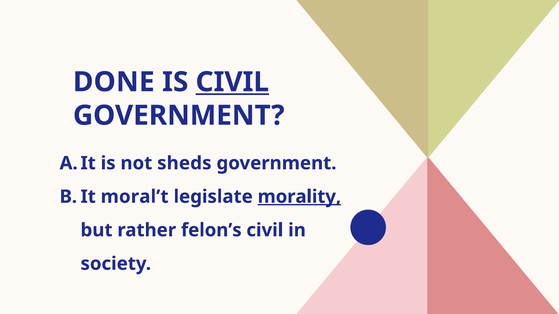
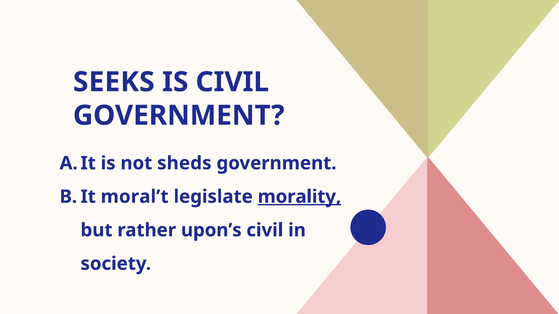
DONE: DONE -> SEEKS (114, 82)
CIVIL underline: present -> none (232, 82)
felon’s: felon’s -> upon’s (211, 230)
